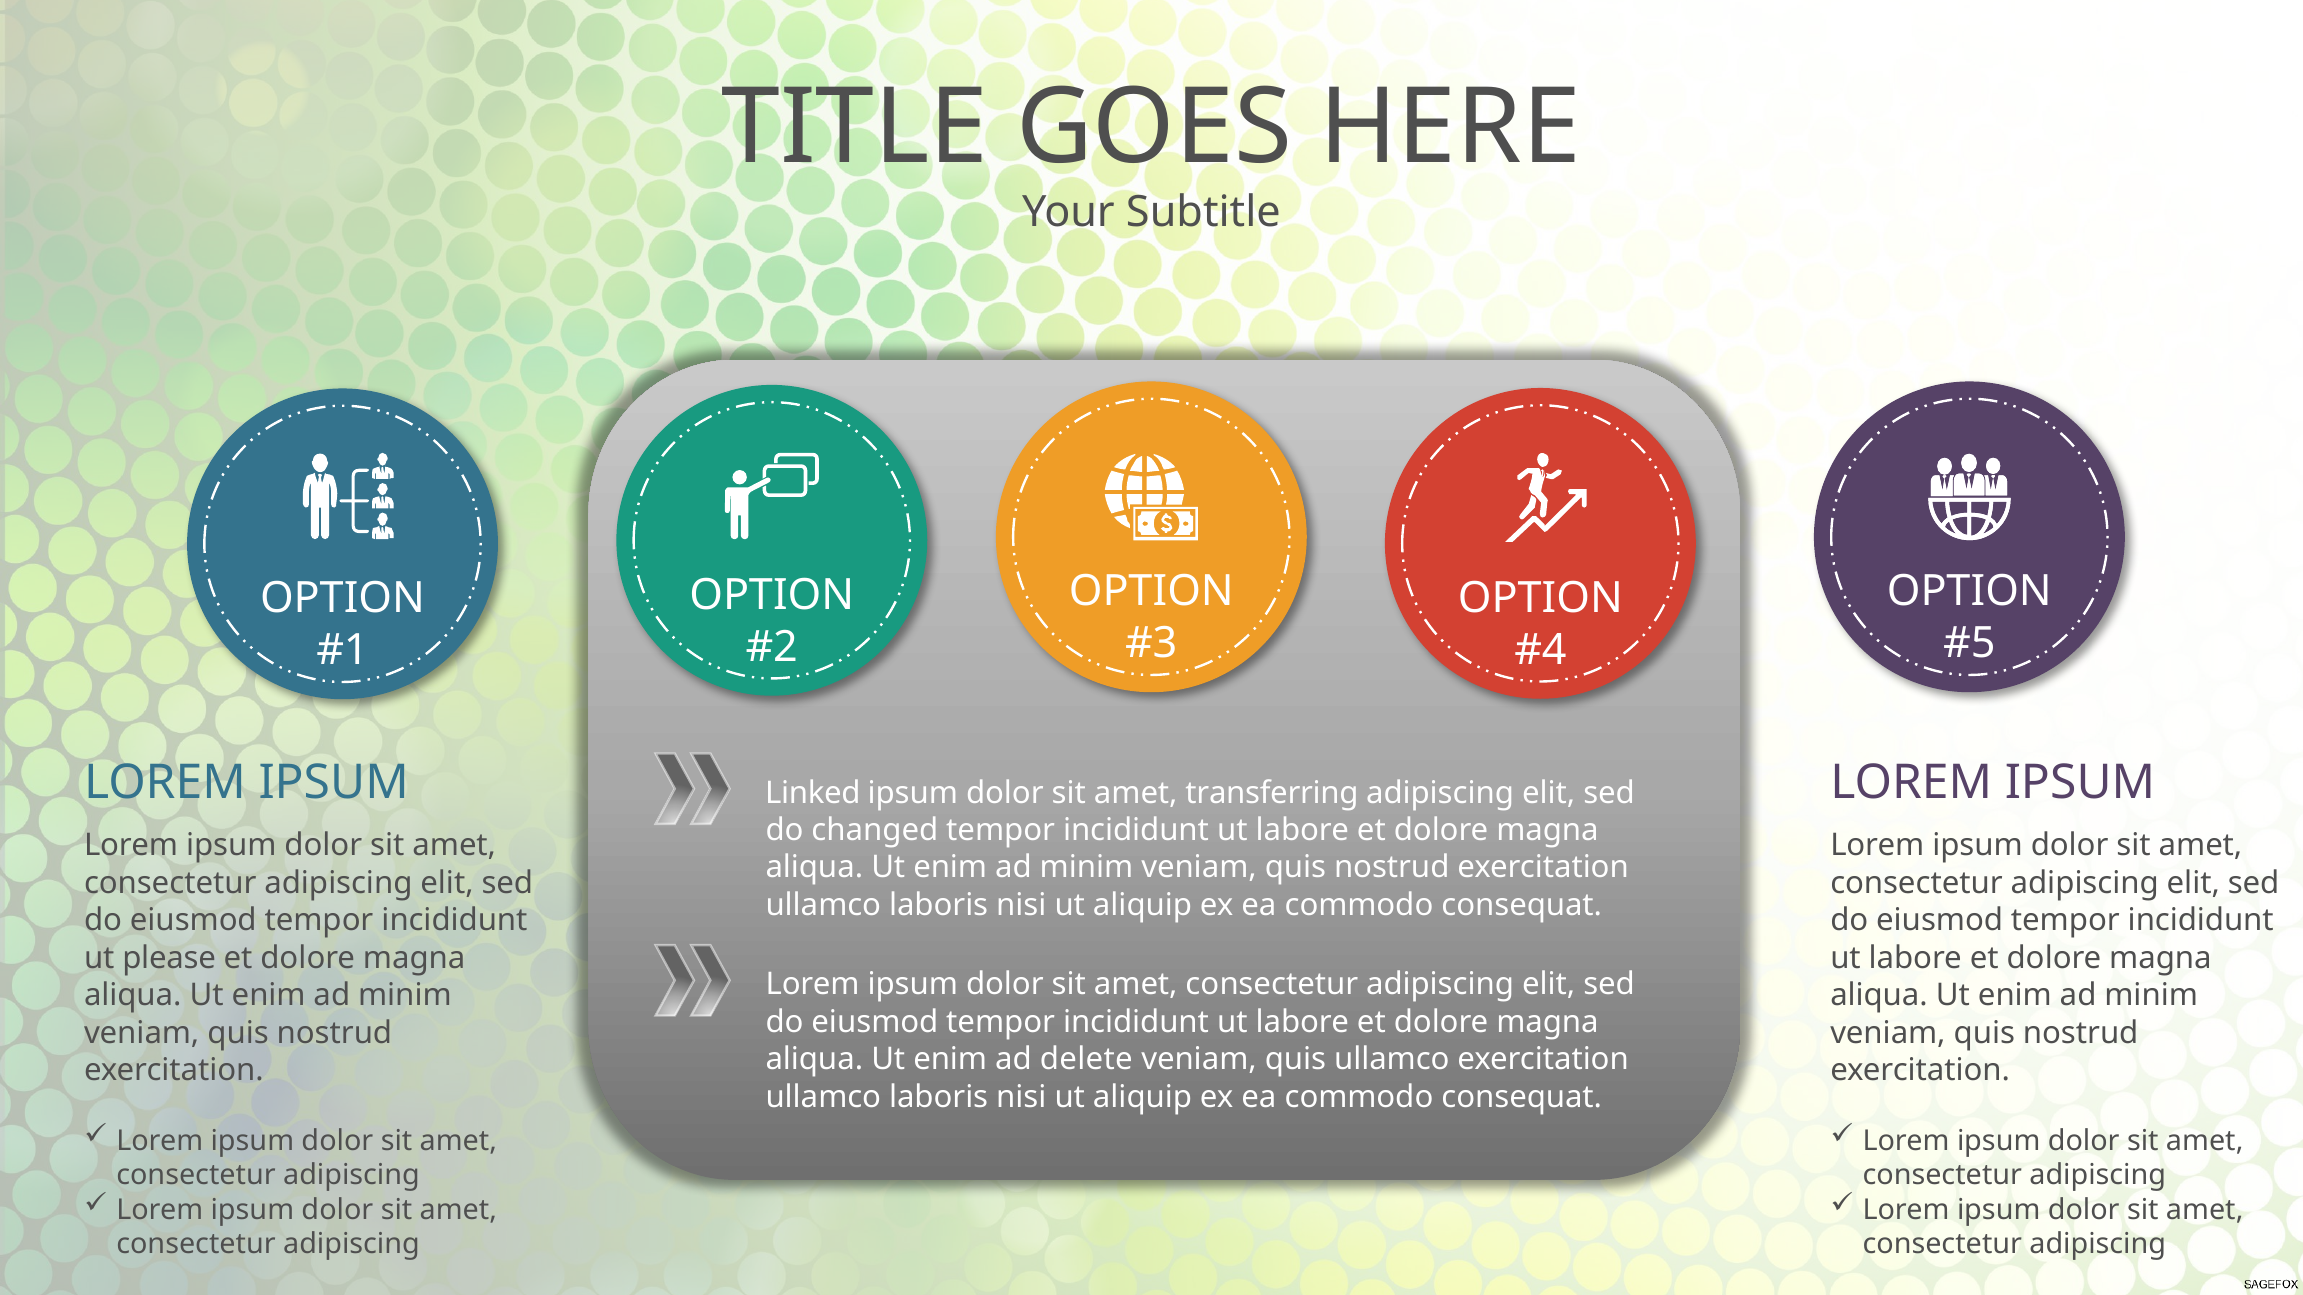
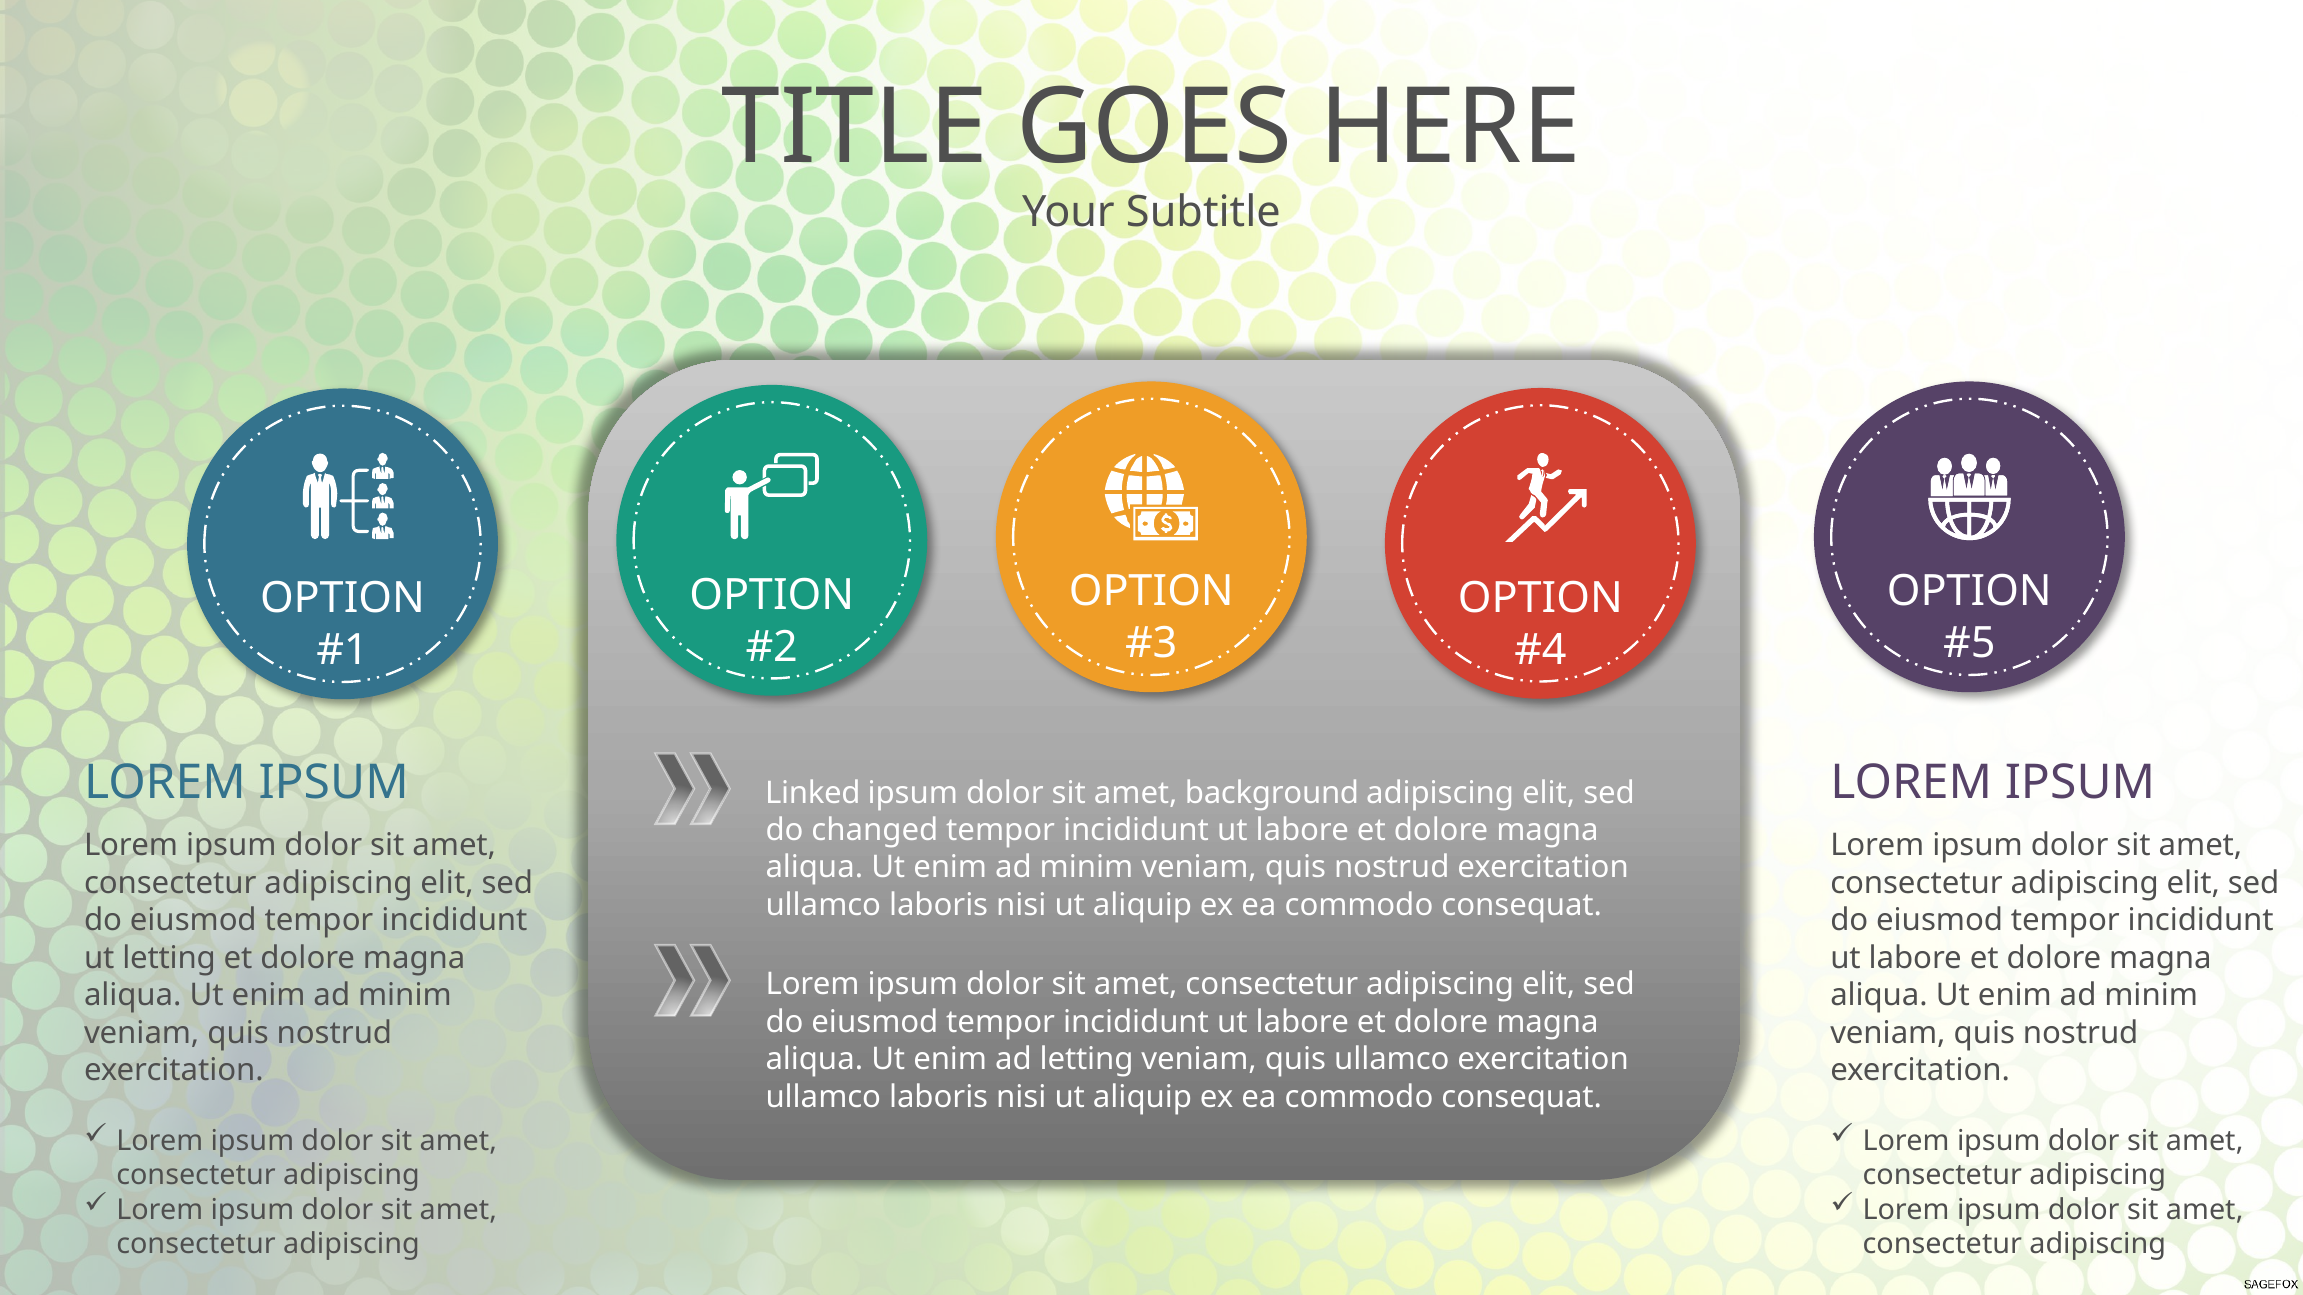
transferring: transferring -> background (1272, 793)
ut please: please -> letting (169, 958)
ad delete: delete -> letting (1087, 1060)
